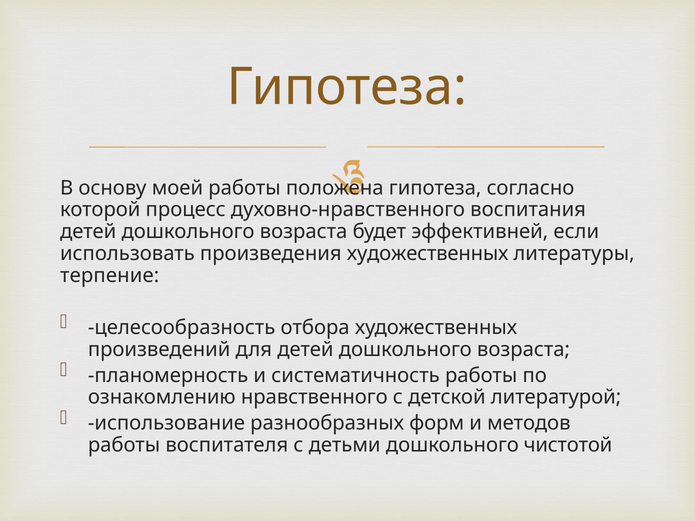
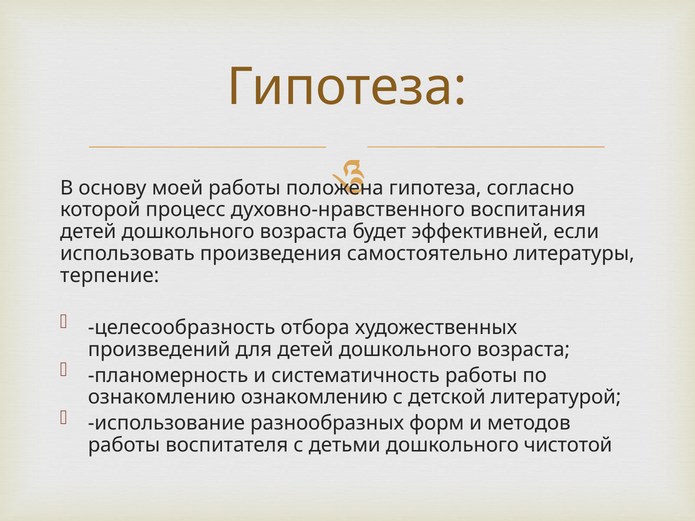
произведения художественных: художественных -> самостоятельно (428, 254)
ознакомлению нравственного: нравственного -> ознакомлению (314, 397)
